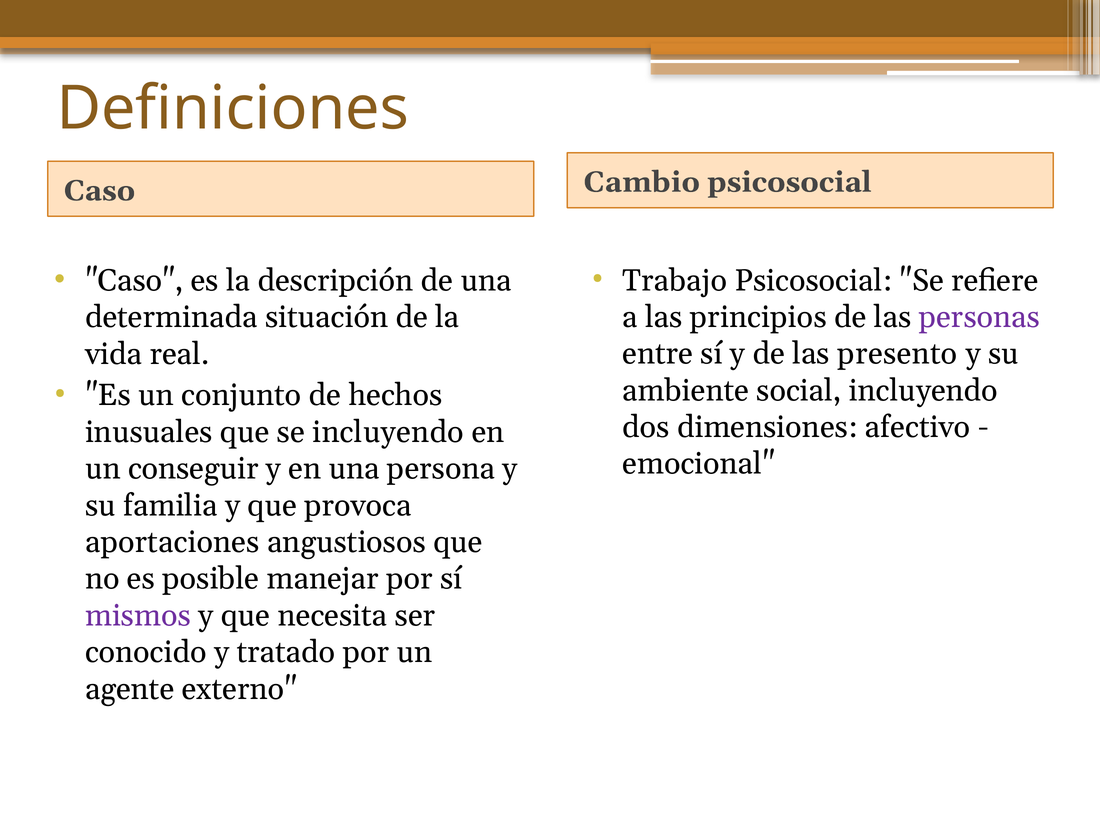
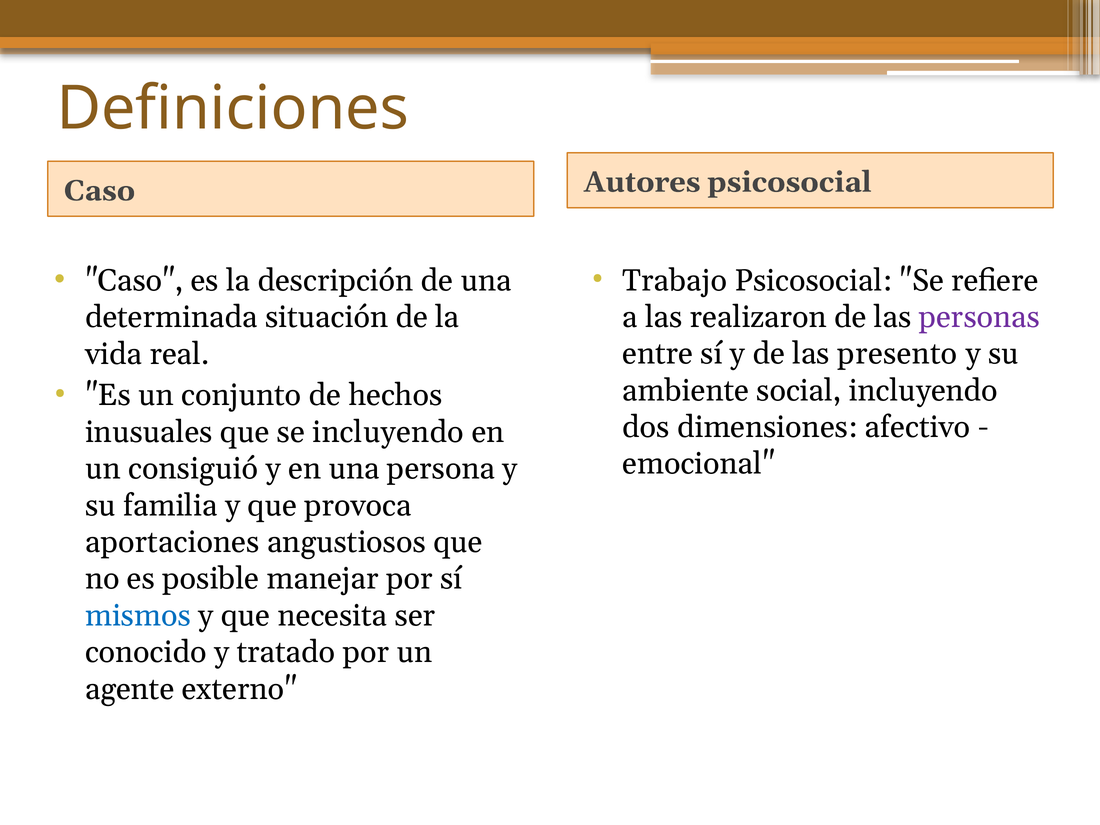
Cambio: Cambio -> Autores (642, 182)
principios: principios -> realizaron (758, 317)
conseguir: conseguir -> consiguió (193, 469)
mismos colour: purple -> blue (138, 616)
